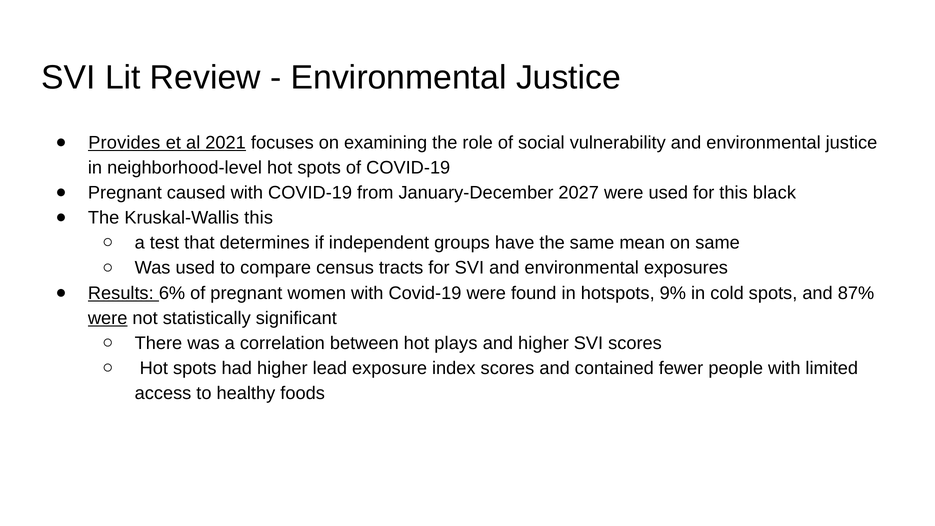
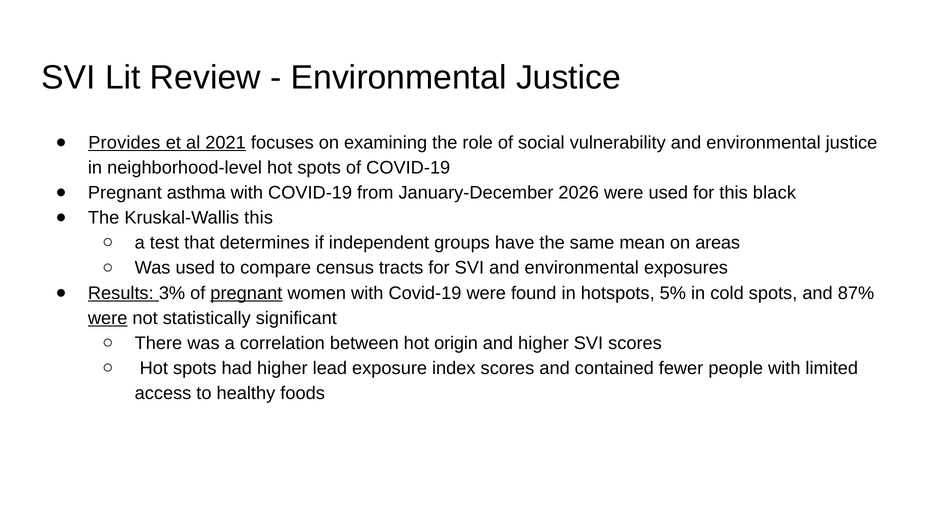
caused: caused -> asthma (196, 193)
2027: 2027 -> 2026 (579, 193)
on same: same -> areas (718, 243)
6%: 6% -> 3% (172, 293)
pregnant underline: none -> present (246, 293)
9%: 9% -> 5% (673, 293)
plays: plays -> origin (456, 343)
